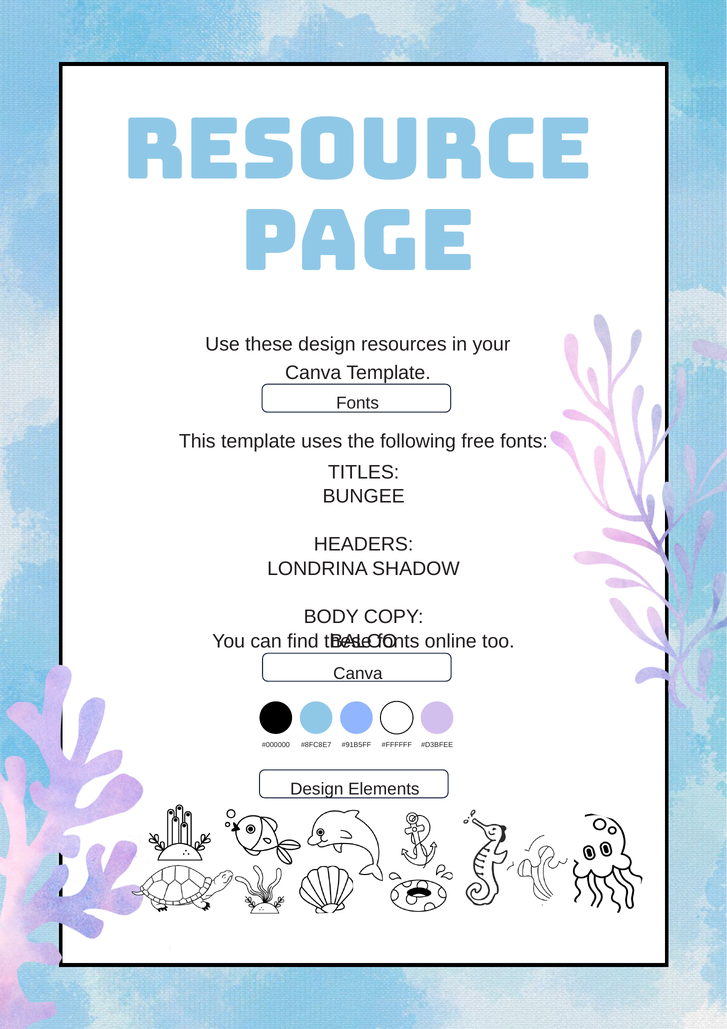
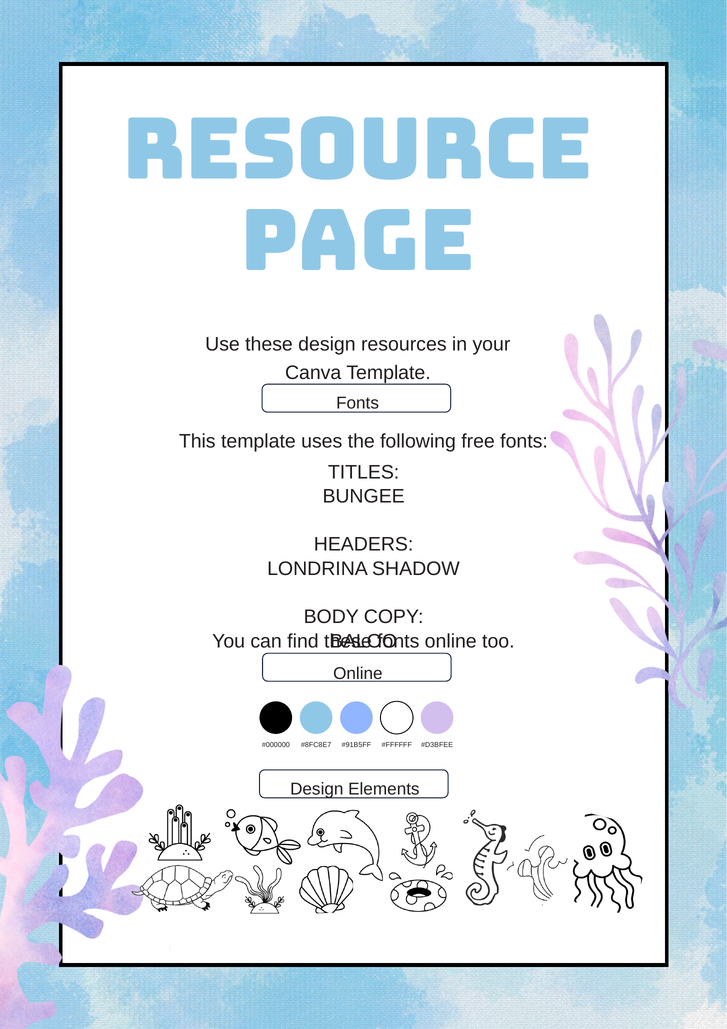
Canva: Canva -> Online (358, 674)
